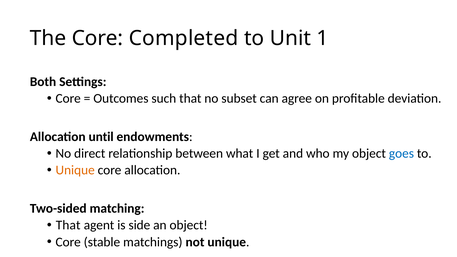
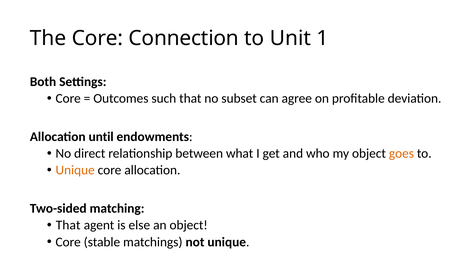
Completed: Completed -> Connection (184, 38)
goes colour: blue -> orange (401, 154)
side: side -> else (139, 225)
